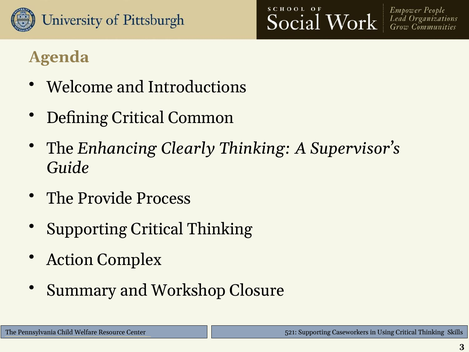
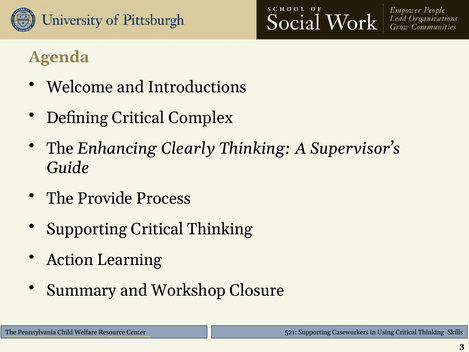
Common: Common -> Complex (201, 118)
Complex: Complex -> Learning (130, 260)
